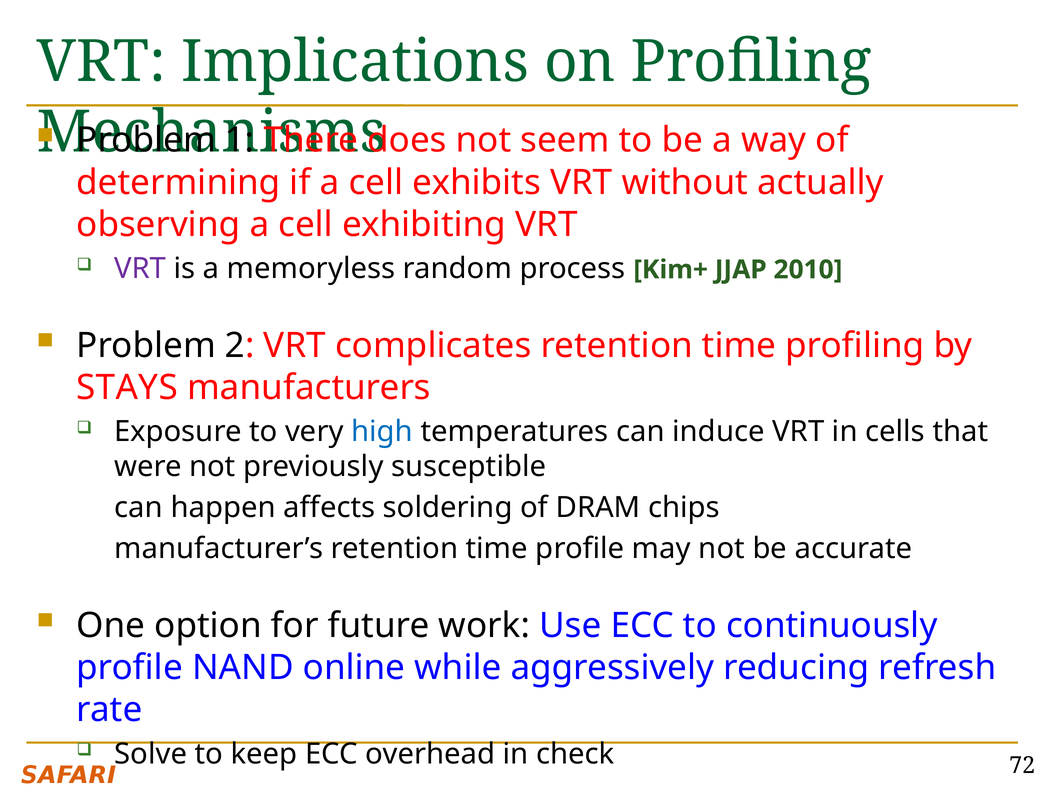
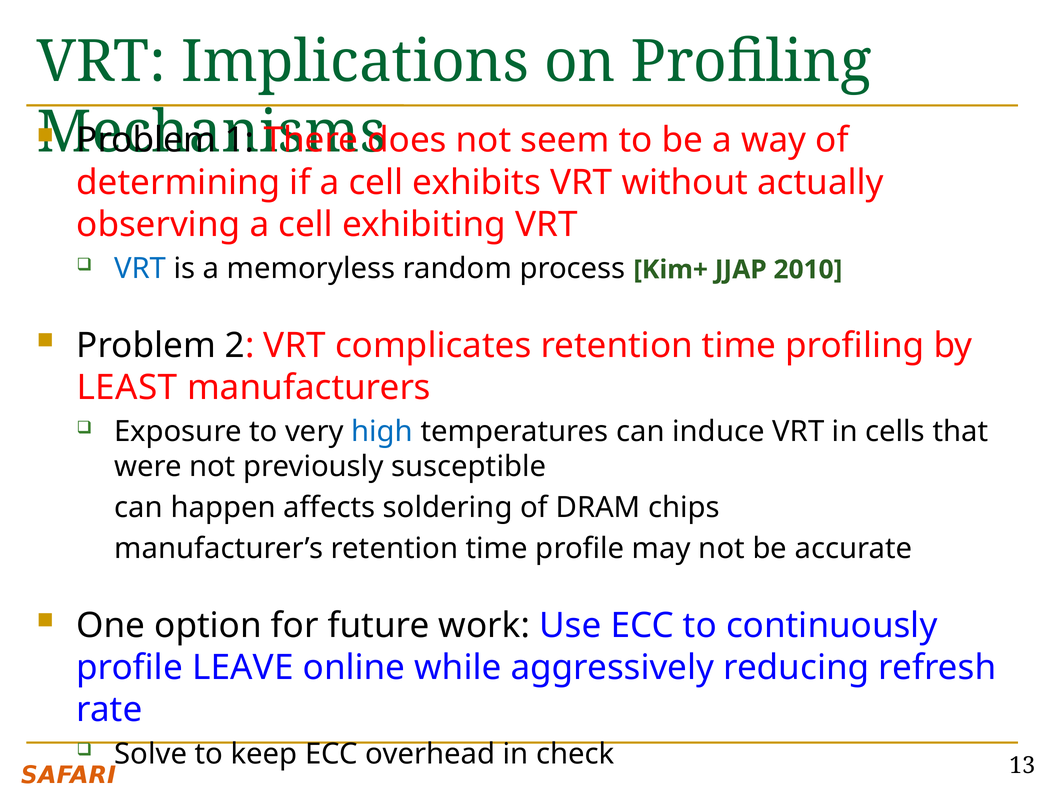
VRT colour: purple -> blue (140, 269)
STAYS: STAYS -> LEAST (127, 387)
NAND: NAND -> LEAVE (243, 667)
72: 72 -> 13 (1022, 765)
